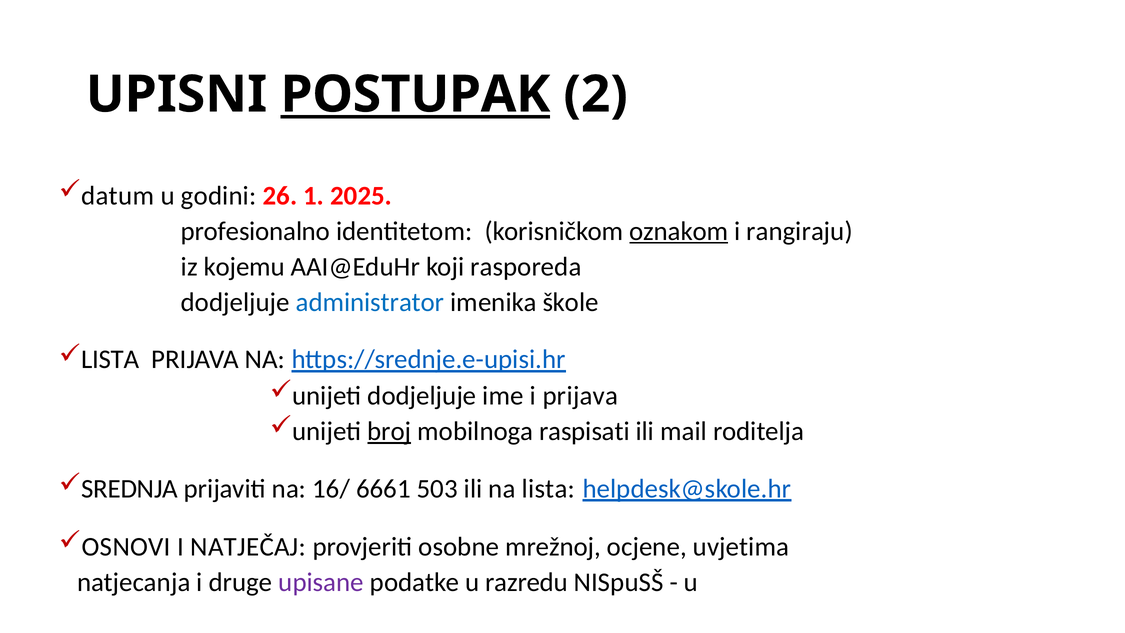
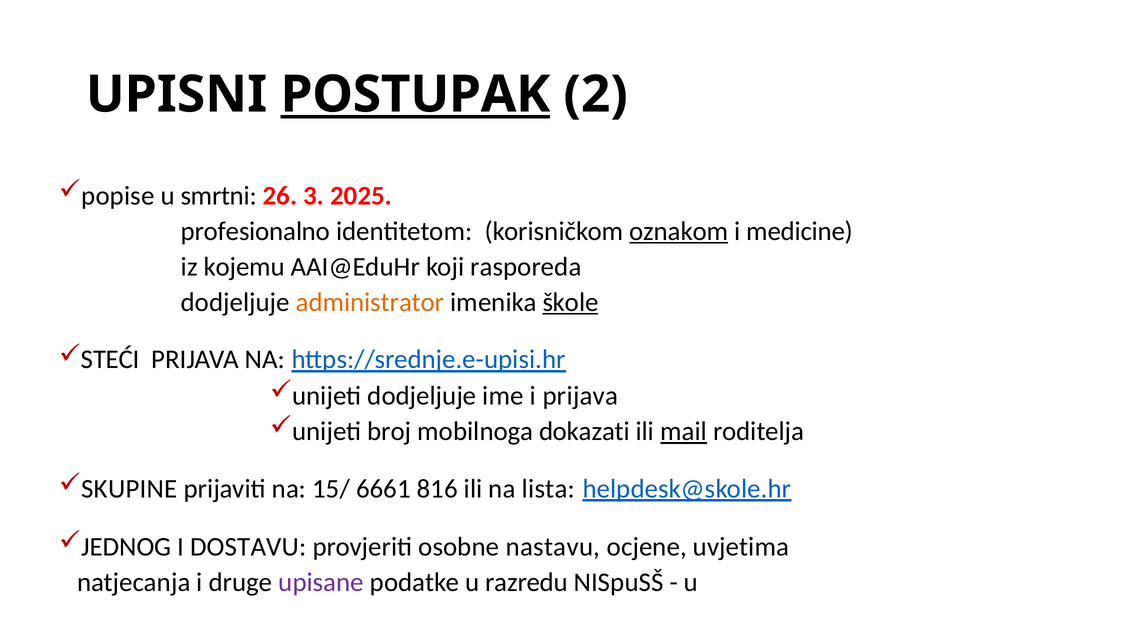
datum: datum -> popise (118, 196)
godini: godini -> smrtni (219, 196)
1: 1 -> 3 (314, 196)
rangiraju: rangiraju -> medicine (800, 231)
administrator colour: blue -> orange (370, 302)
škole underline: none -> present (570, 302)
LISTA: LISTA -> STEĆI (110, 359)
broj underline: present -> none (389, 431)
raspisati: raspisati -> dokazati (584, 431)
mail underline: none -> present (684, 431)
SREDNJA: SREDNJA -> SKUPINE (129, 489)
16/: 16/ -> 15/ (331, 489)
503: 503 -> 816 (437, 489)
OSNOVI: OSNOVI -> JEDNOG (126, 546)
NATJEČAJ: NATJEČAJ -> DOSTAVU (248, 546)
mrežnoj: mrežnoj -> nastavu (553, 546)
